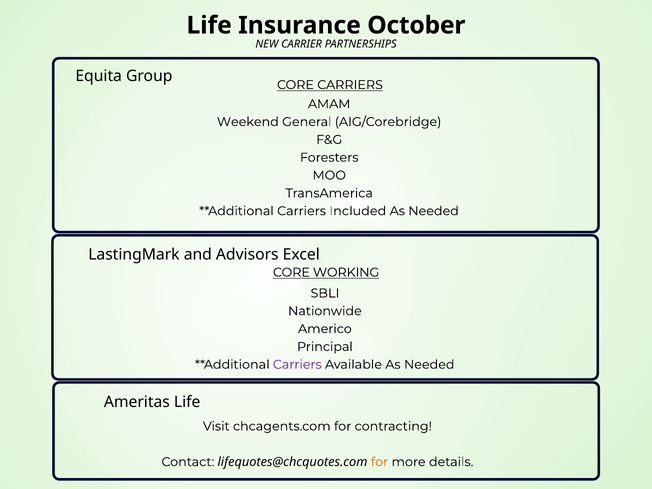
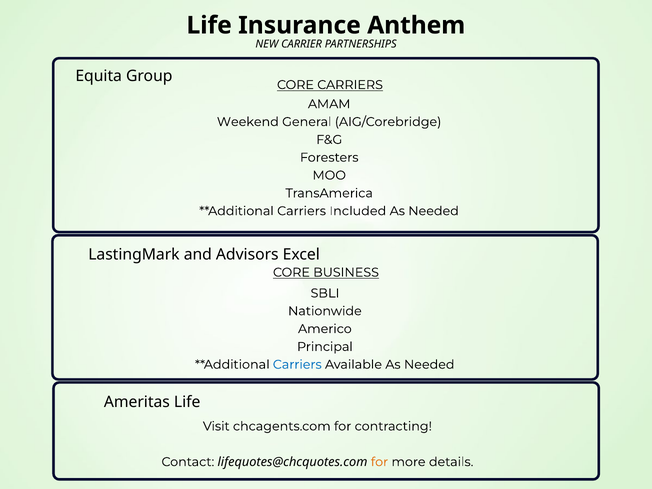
October: October -> Anthem (416, 25)
WORKING: WORKING -> BUSINESS (346, 272)
Carriers colour: purple -> blue (297, 365)
